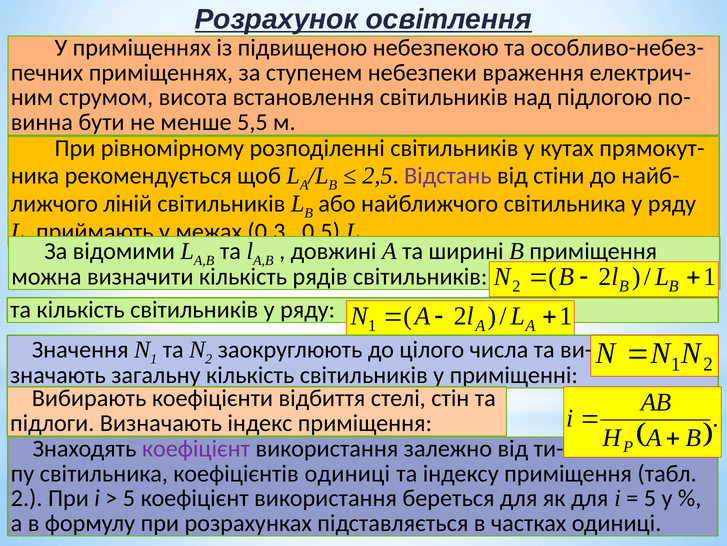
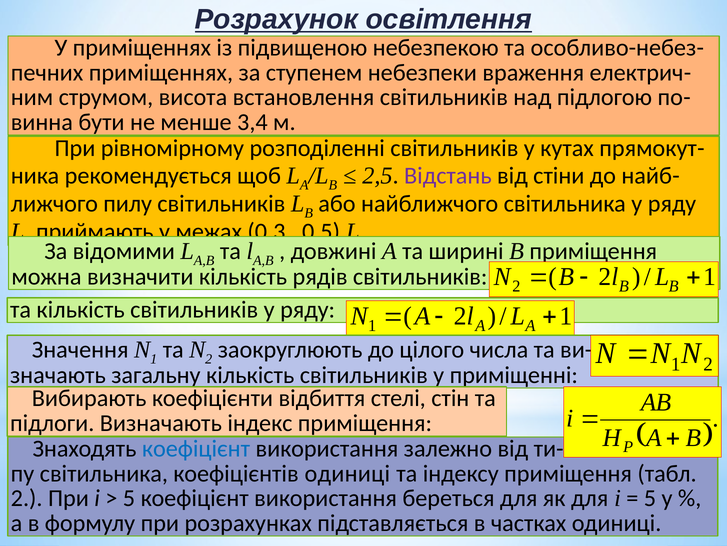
5,5: 5,5 -> 3,4 (252, 122)
ліній: ліній -> пилу (128, 204)
коефіцієнт colour: purple -> blue (196, 448)
